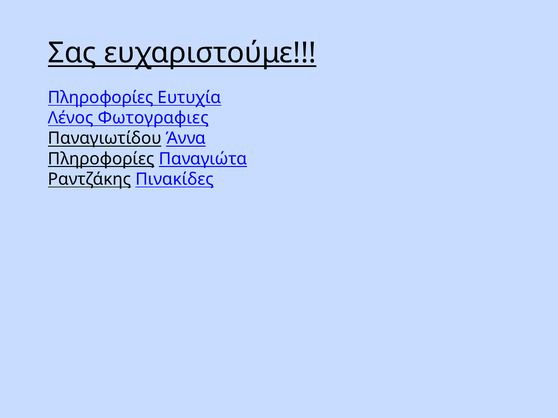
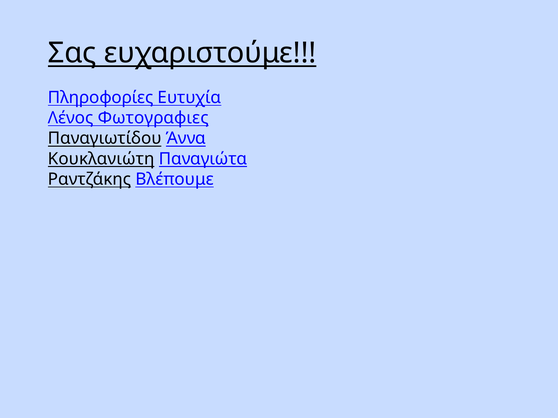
Πληροφορίες: Πληροφορίες -> Κουκλανιώτη (101, 159)
Πινακίδες: Πινακίδες -> Βλέπουμε (175, 179)
